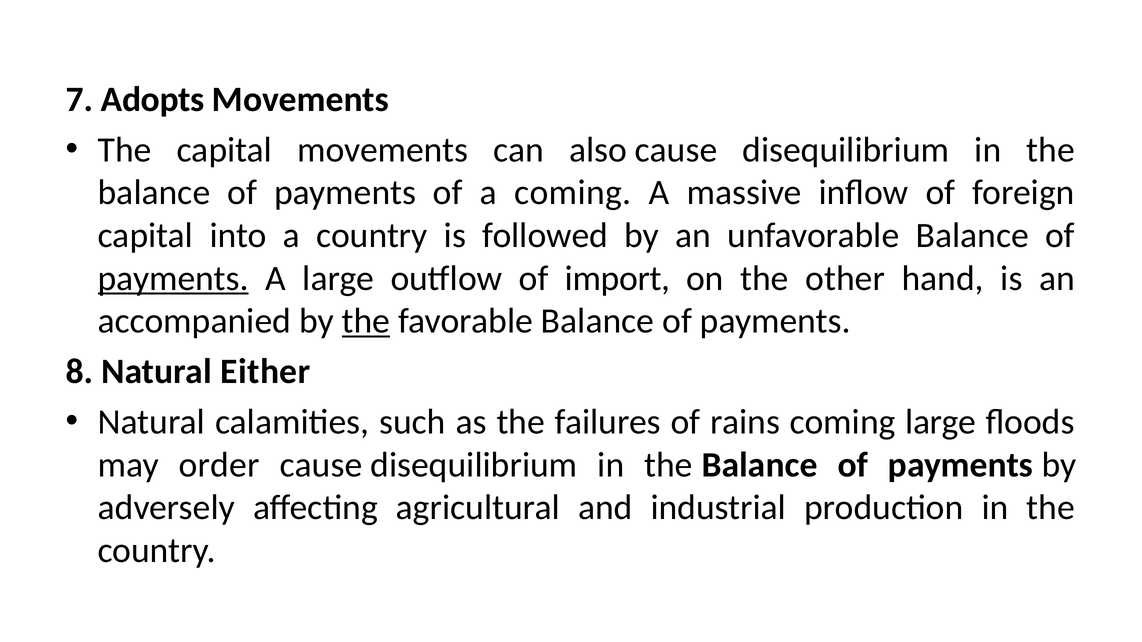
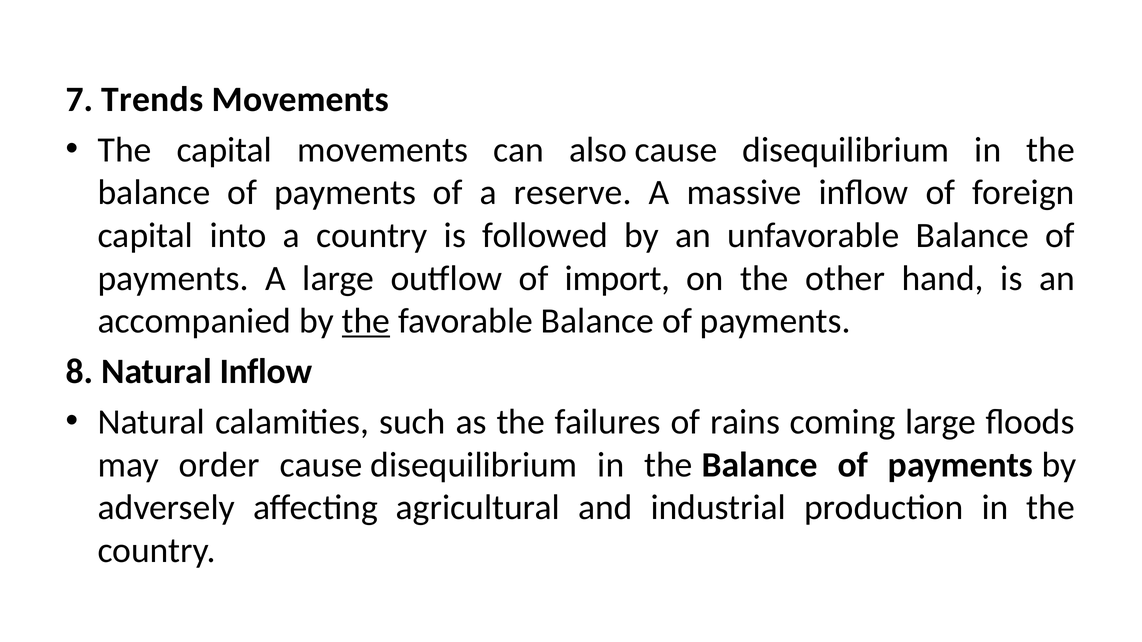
Adopts: Adopts -> Trends (152, 100)
a coming: coming -> reserve (573, 193)
payments underline: present -> none (173, 278)
Natural Either: Either -> Inflow (266, 372)
